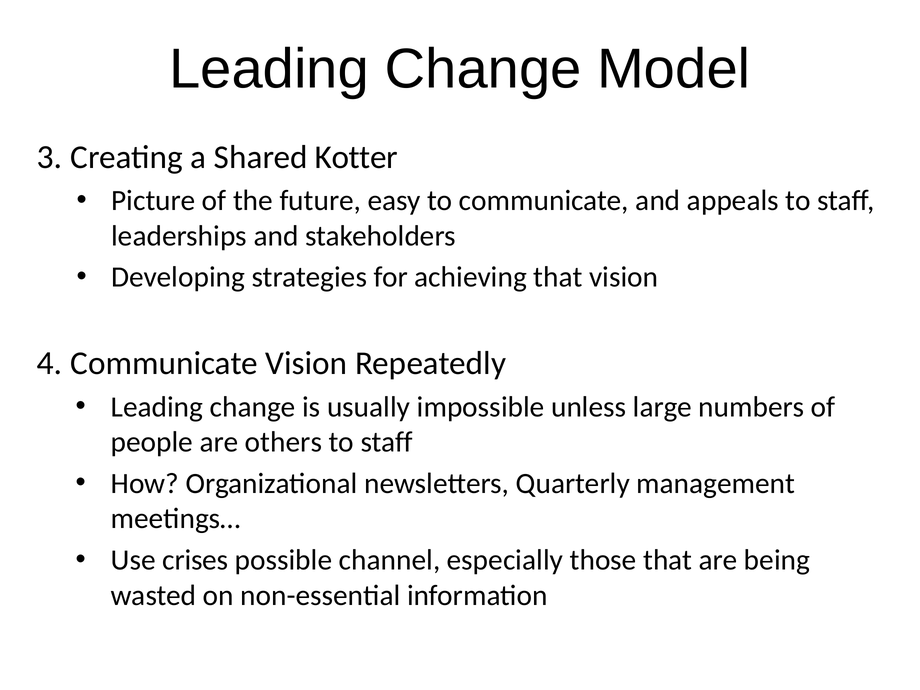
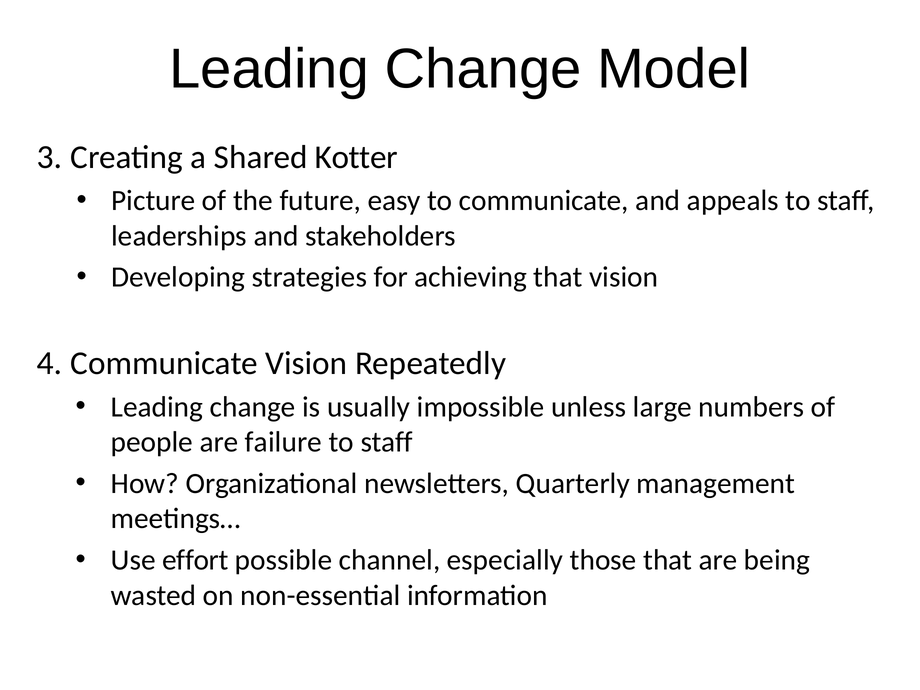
others: others -> failure (283, 442)
crises: crises -> effort (195, 560)
